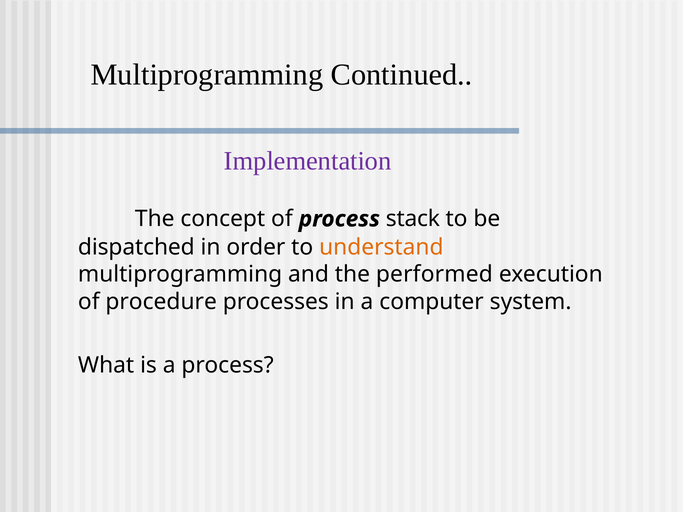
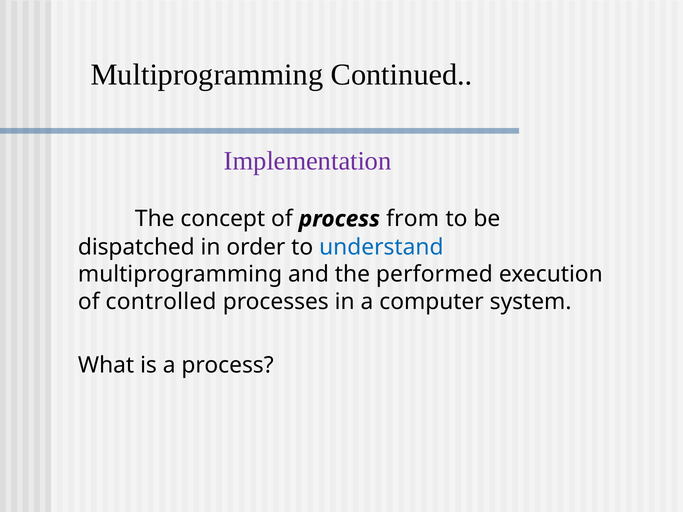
stack: stack -> from (413, 219)
understand colour: orange -> blue (381, 247)
procedure: procedure -> controlled (161, 302)
